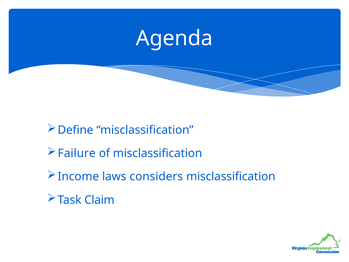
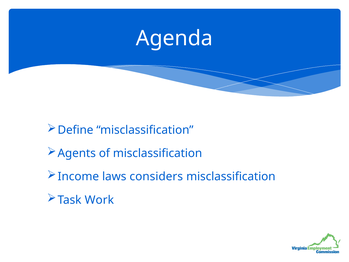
Failure: Failure -> Agents (77, 153)
Claim: Claim -> Work (99, 200)
